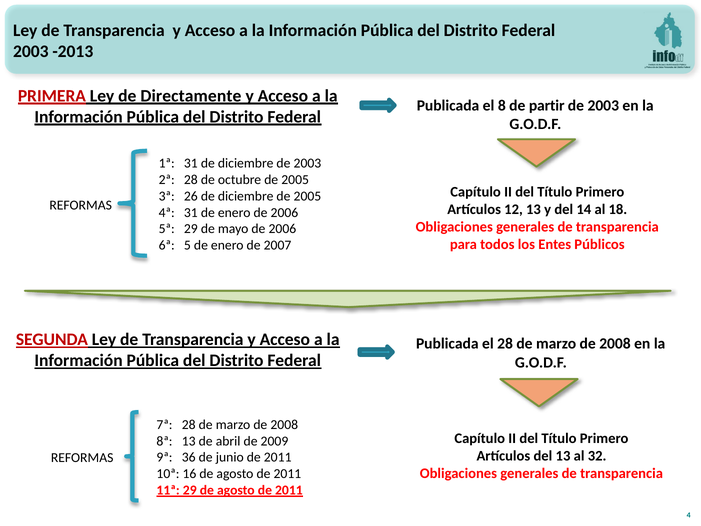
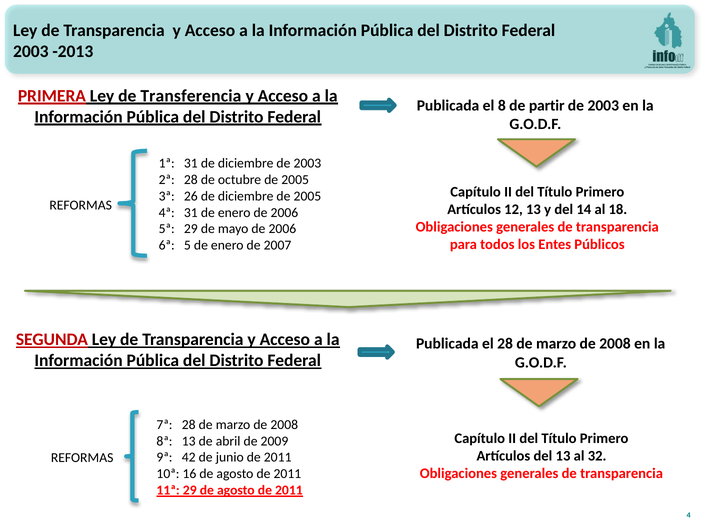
Directamente: Directamente -> Transferencia (191, 96)
36: 36 -> 42 (189, 457)
